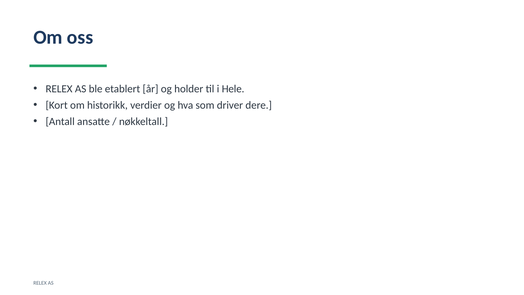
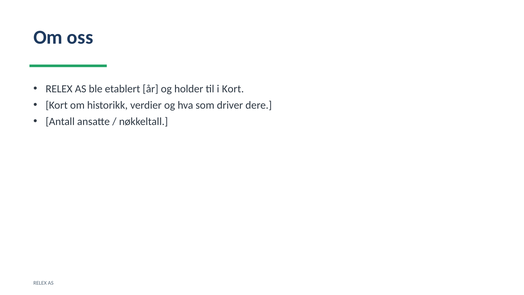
i Hele: Hele -> Kort (233, 89)
